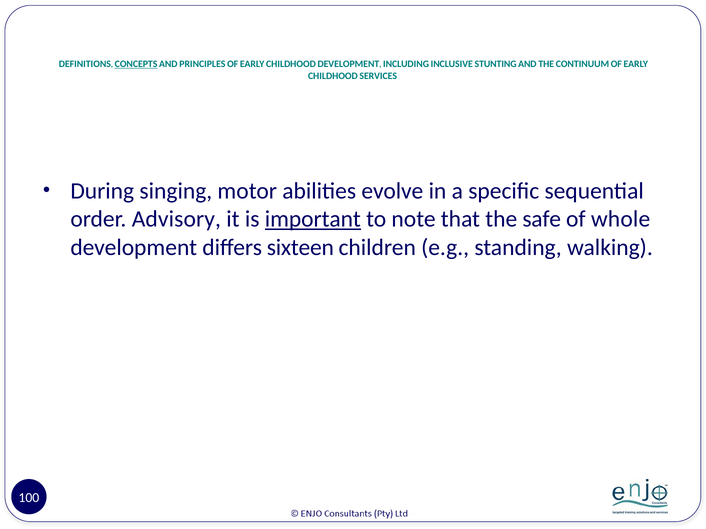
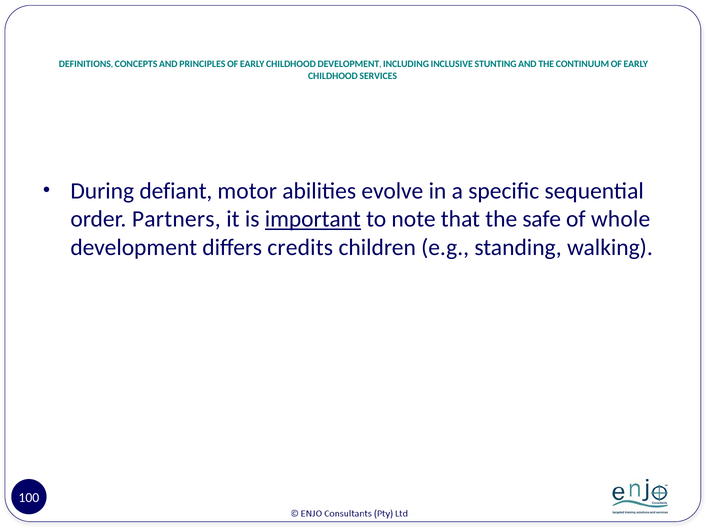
CONCEPTS underline: present -> none (136, 64)
singing: singing -> defiant (176, 191)
Advisory: Advisory -> Partners (176, 219)
sixteen: sixteen -> credits (300, 248)
